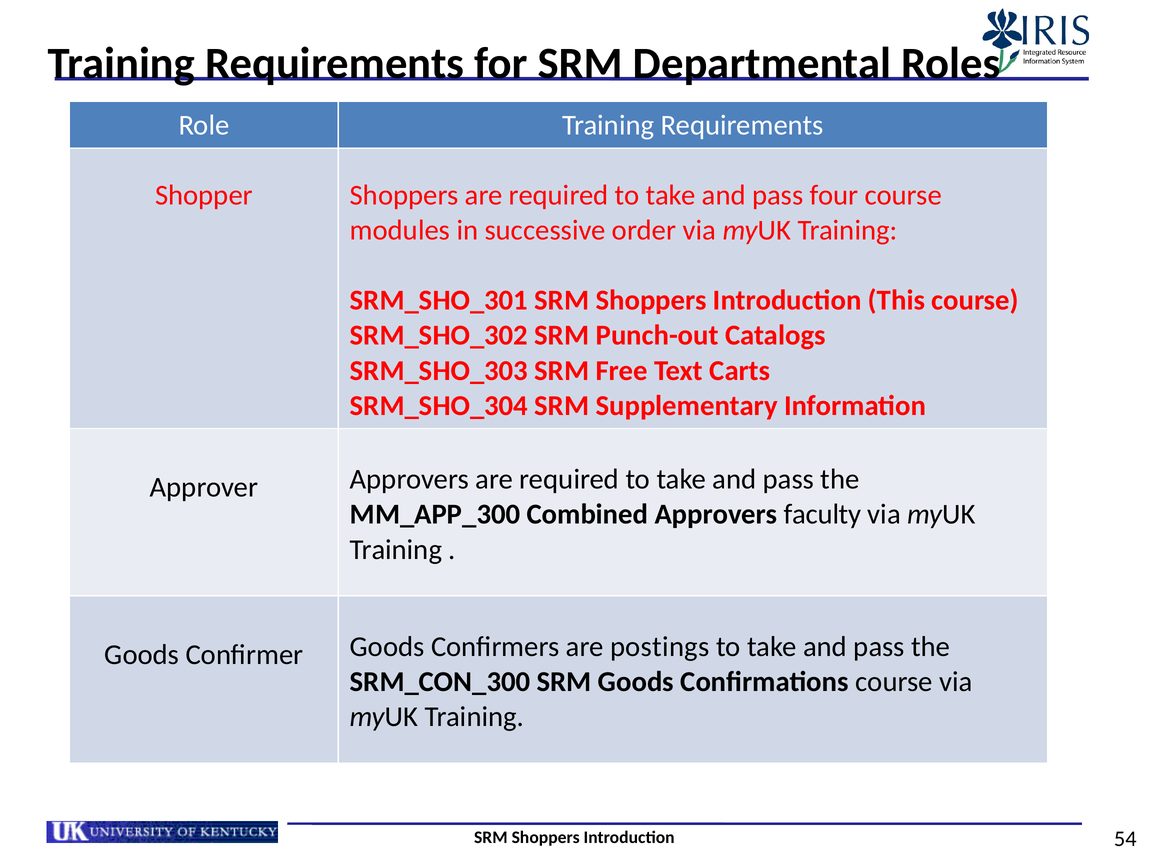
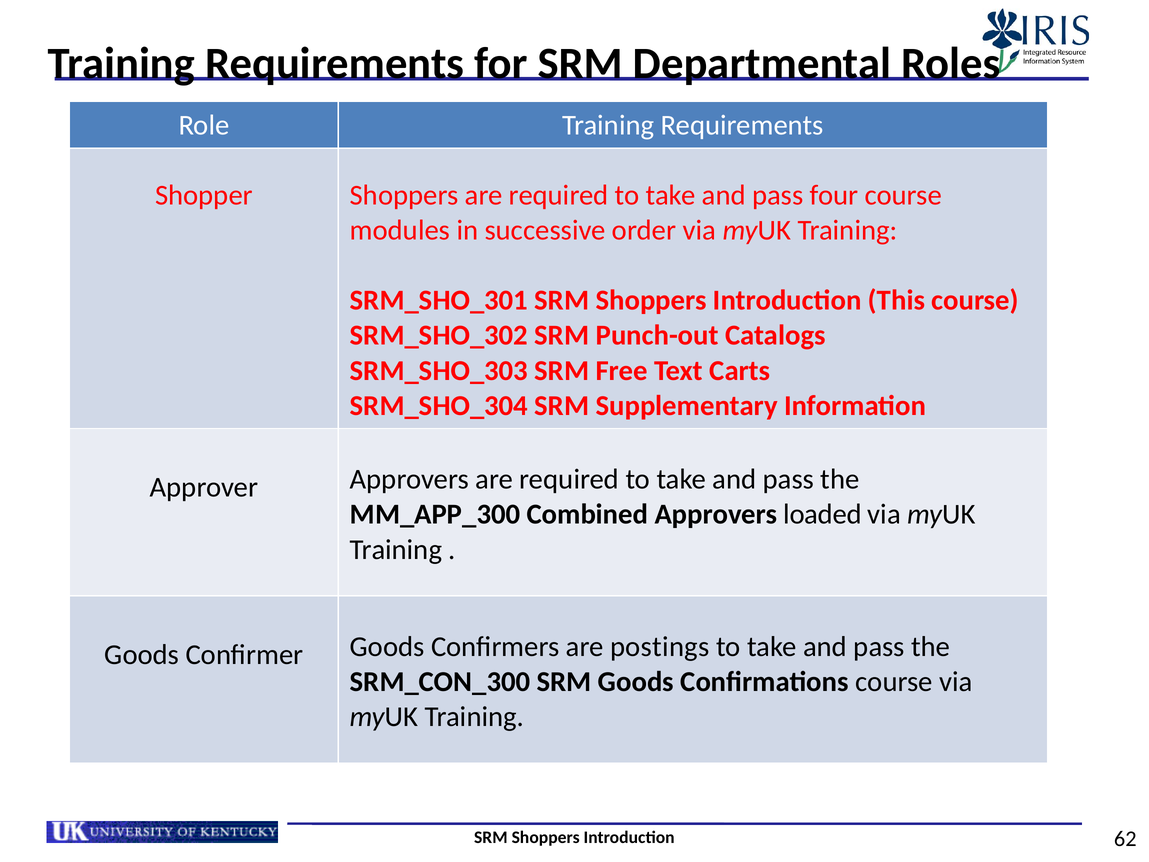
faculty: faculty -> loaded (823, 514)
54: 54 -> 62 (1125, 838)
